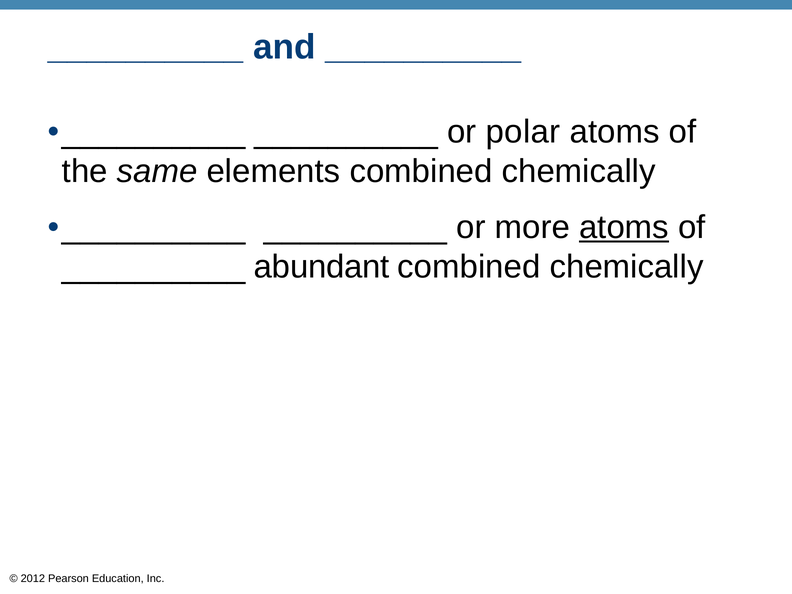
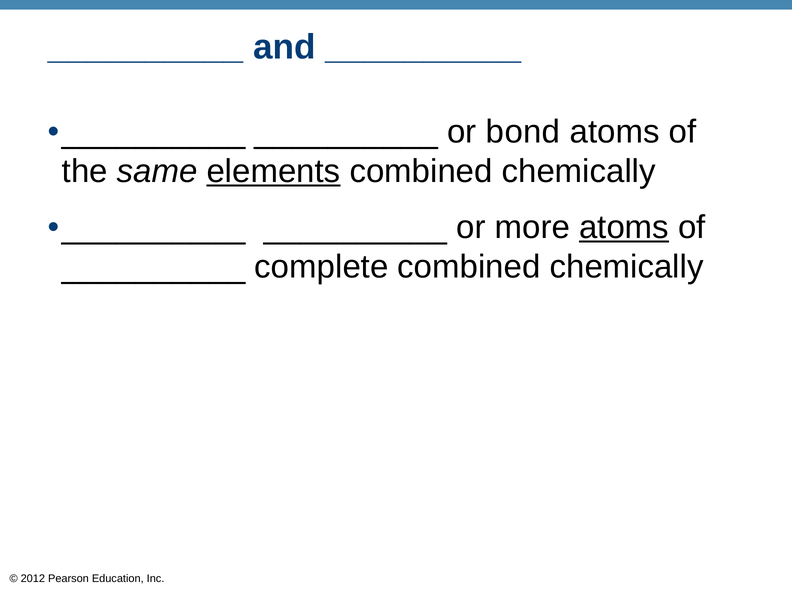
polar: polar -> bond (523, 132)
elements underline: none -> present (274, 171)
abundant: abundant -> complete (321, 267)
